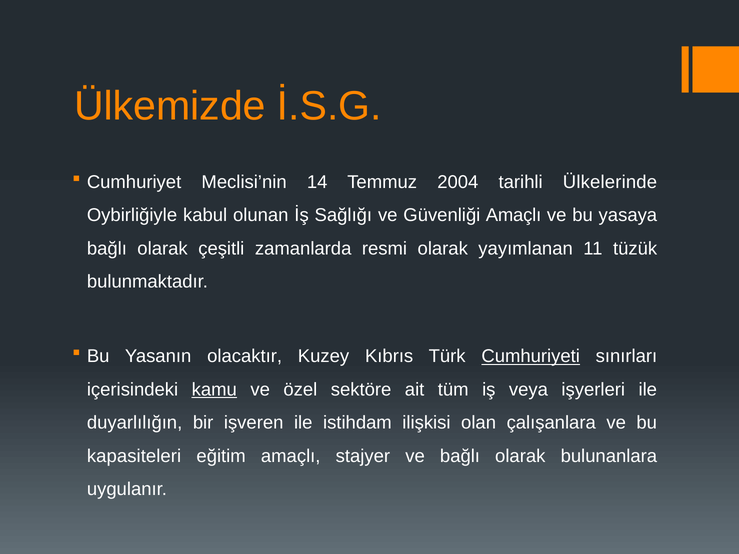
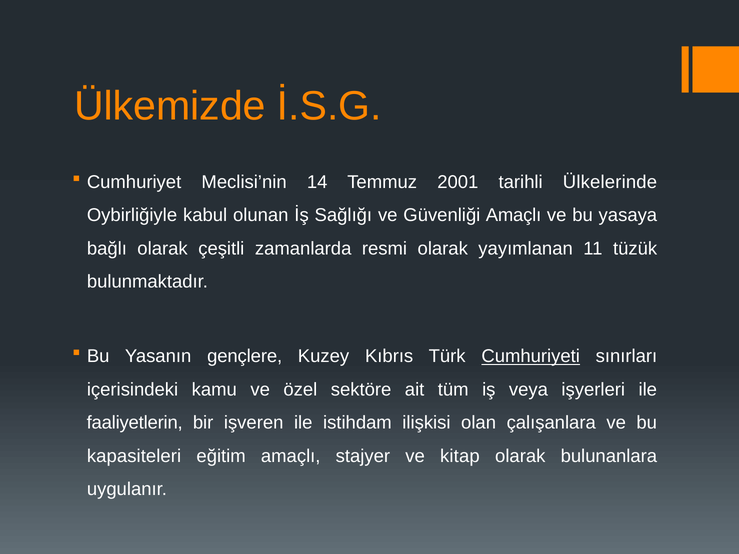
2004: 2004 -> 2001 (458, 182)
olacaktır: olacaktır -> gençlere (245, 357)
kamu underline: present -> none (214, 390)
duyarlılığın: duyarlılığın -> faaliyetlerin (135, 423)
ve bağlı: bağlı -> kitap (460, 456)
